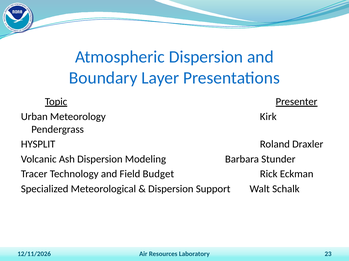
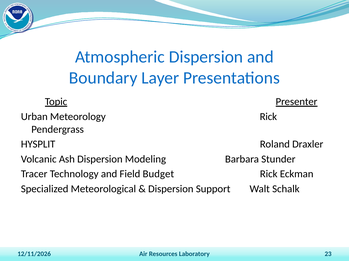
Meteorology Kirk: Kirk -> Rick (268, 117)
